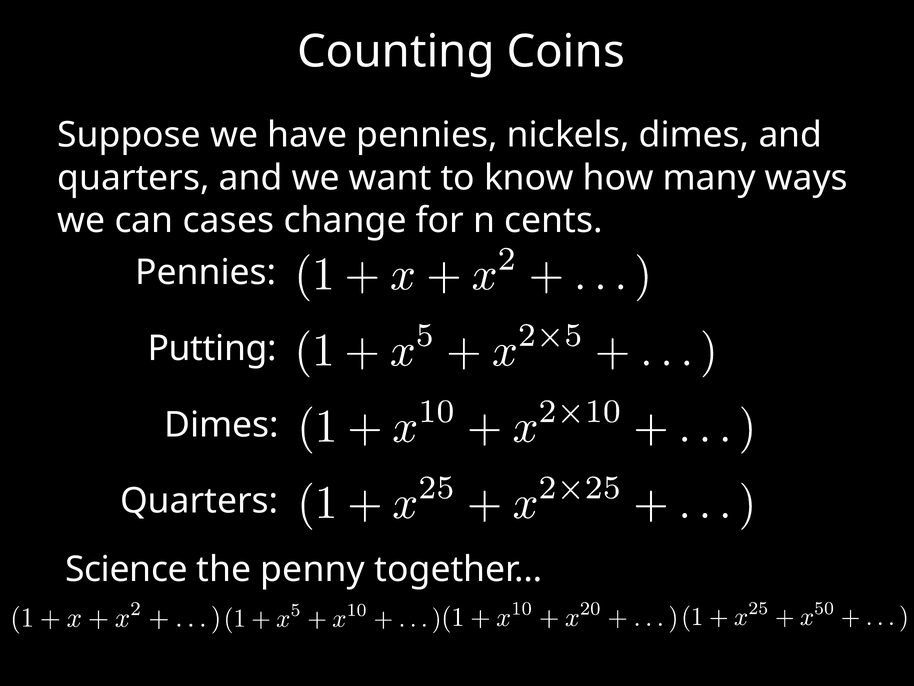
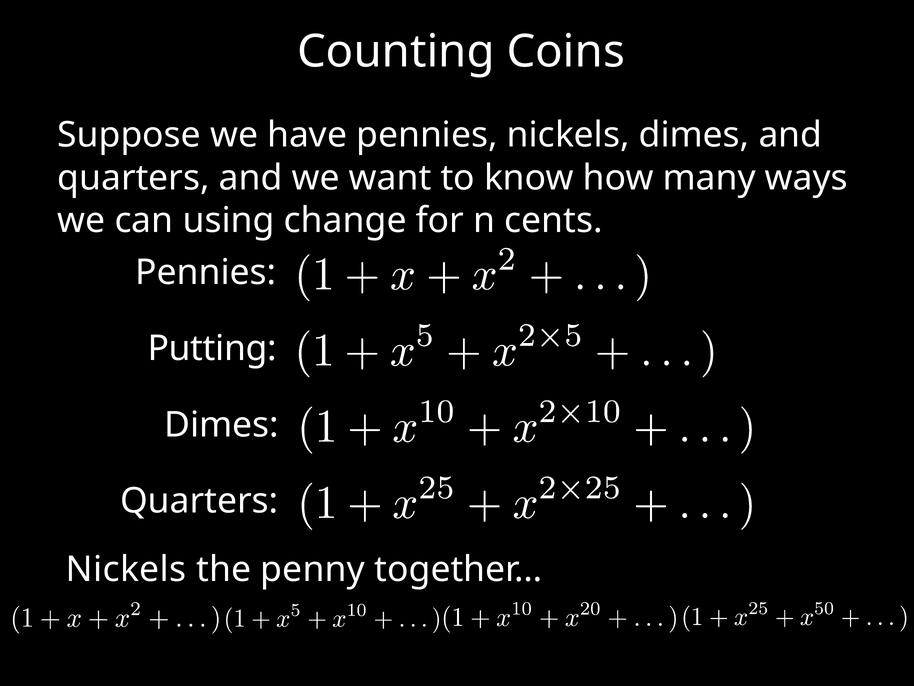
cases: cases -> using (229, 220)
Science: Science -> Nickels (126, 569)
